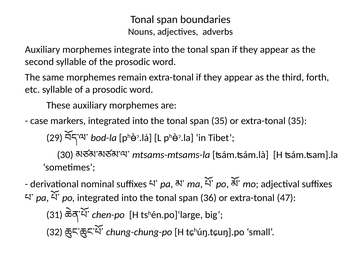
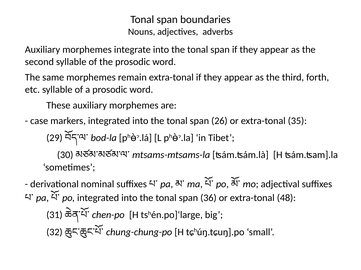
span 35: 35 -> 26 (219, 121)
47: 47 -> 48 (286, 198)
